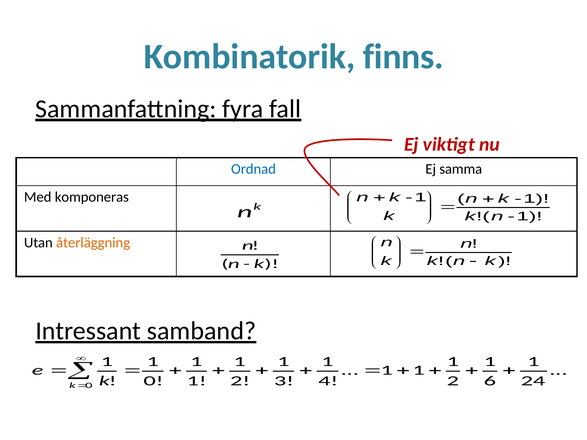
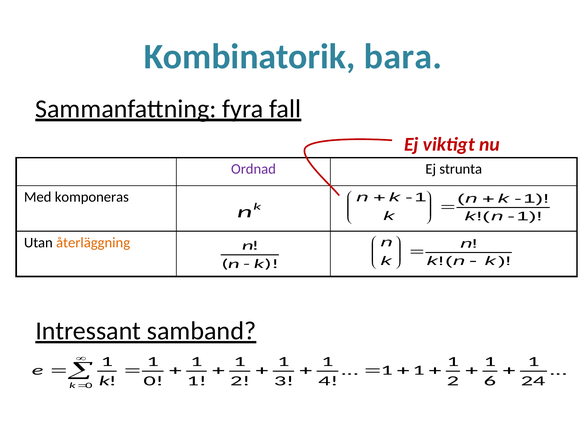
finns: finns -> bara (403, 57)
Ordnad colour: blue -> purple (253, 169)
samma: samma -> strunta (461, 169)
